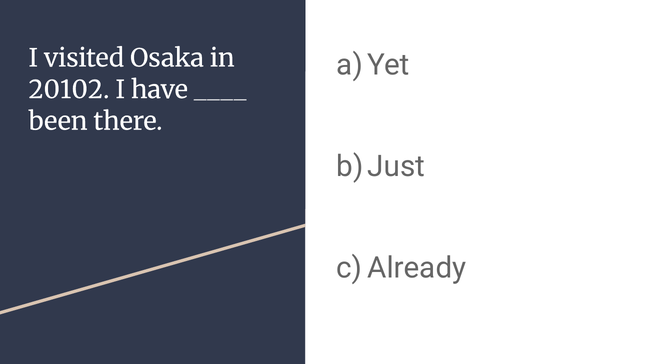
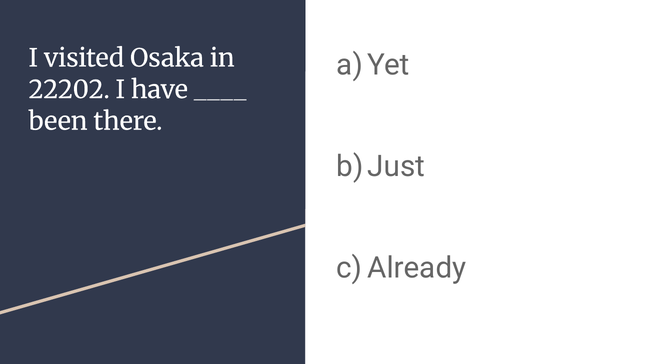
20102: 20102 -> 22202 (69, 90)
